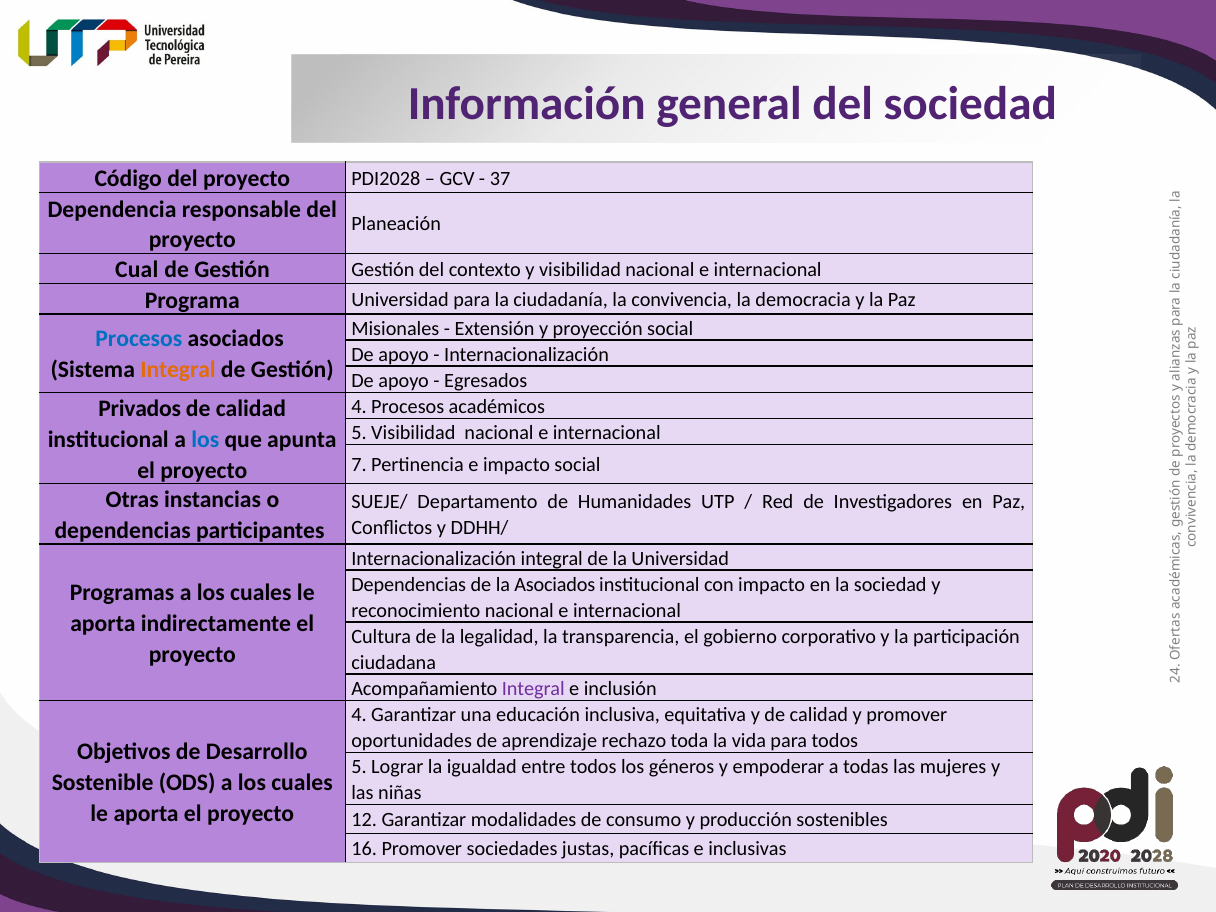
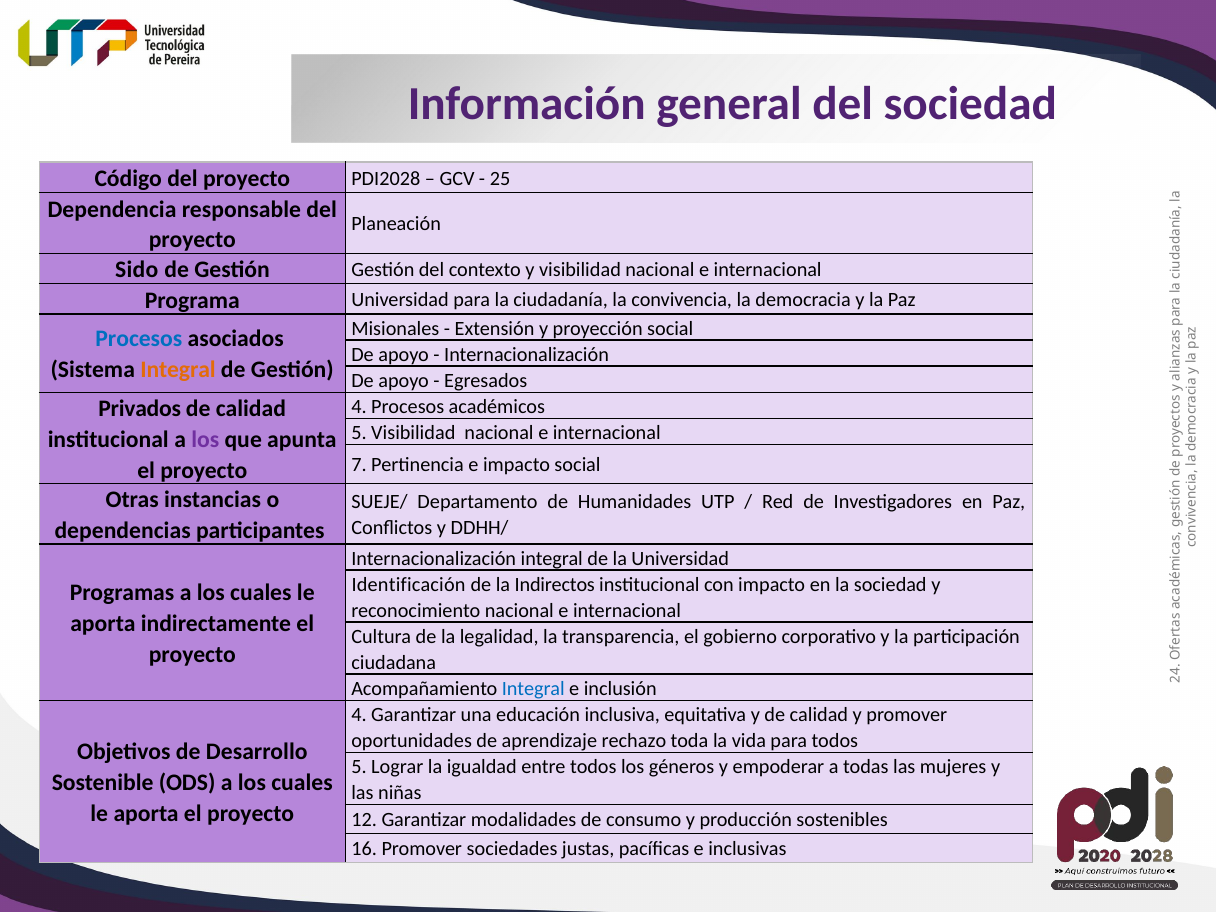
37: 37 -> 25 (500, 178)
Cual: Cual -> Sido (137, 270)
los colour: blue -> purple (205, 440)
Dependencias: Dependencias -> Identificación (409, 584)
la Asociados: Asociados -> Indirectos (555, 584)
Integral colour: purple -> blue (533, 688)
